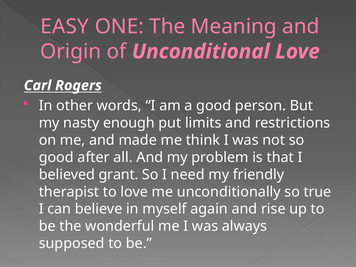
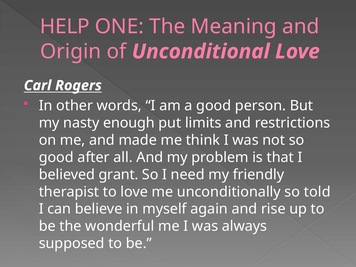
EASY: EASY -> HELP (65, 27)
true: true -> told (317, 192)
